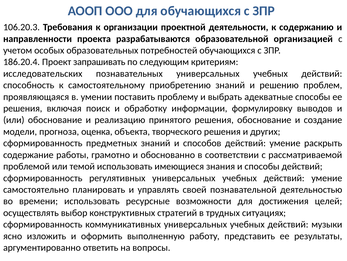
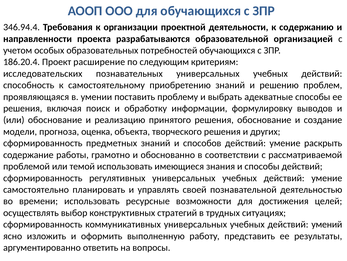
106.20.3: 106.20.3 -> 346.94.4 (22, 27)
запрашивать: запрашивать -> расширение (99, 62)
музыки: музыки -> умений (327, 224)
